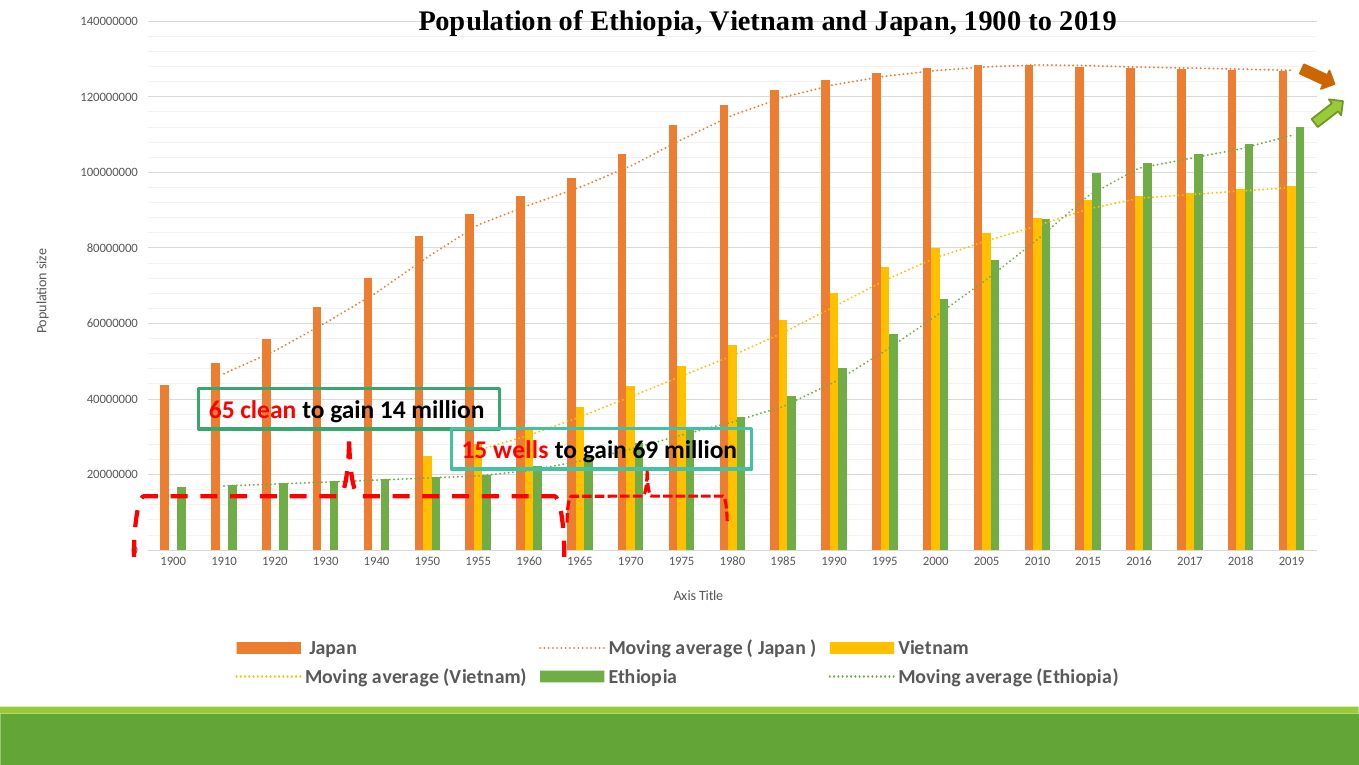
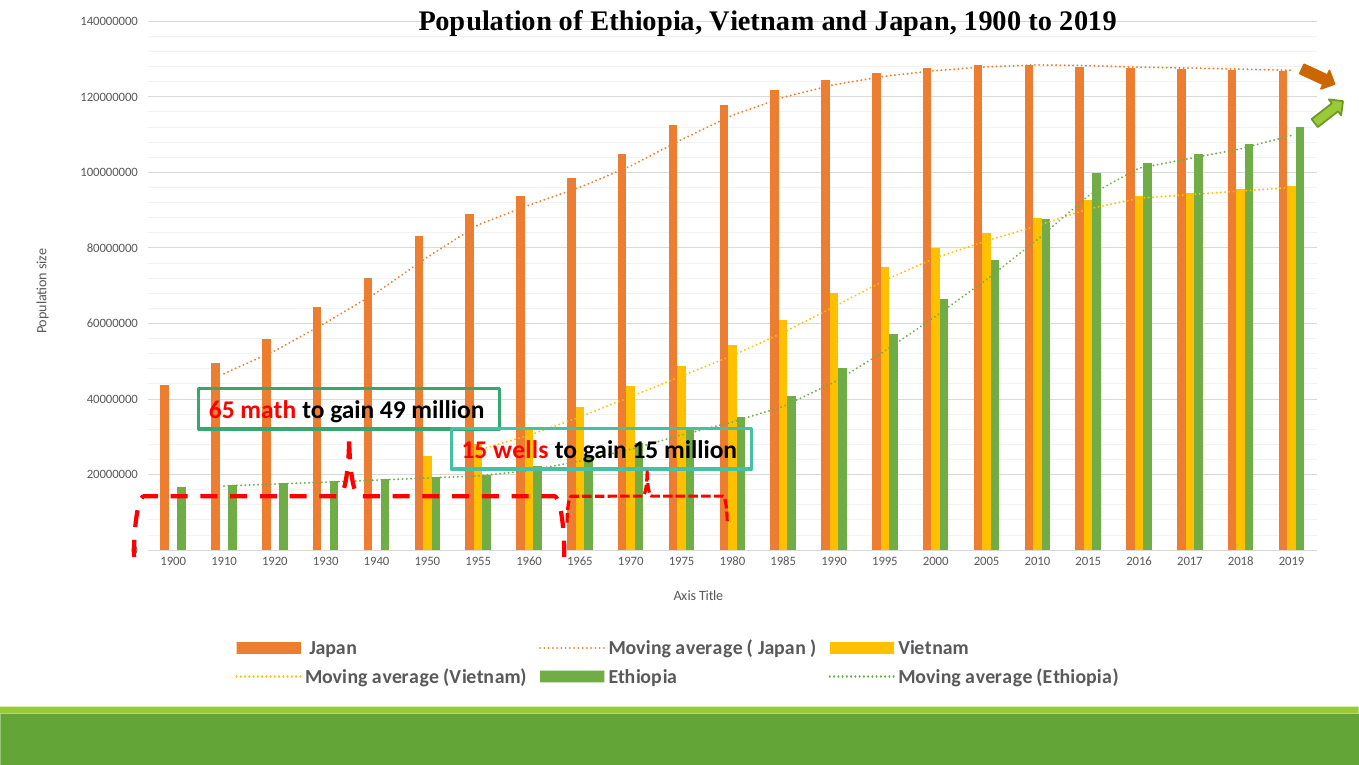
clean: clean -> math (268, 410)
14: 14 -> 49 (393, 410)
gain 69: 69 -> 15 (645, 450)
